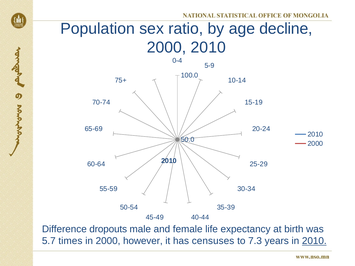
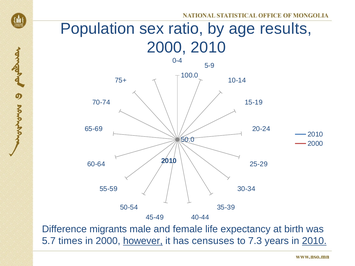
decline: decline -> results (286, 29)
dropouts: dropouts -> migrants (108, 229)
however underline: none -> present (143, 241)
